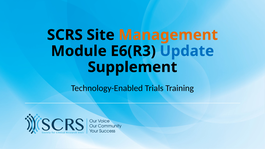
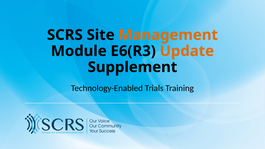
Update colour: blue -> orange (187, 51)
